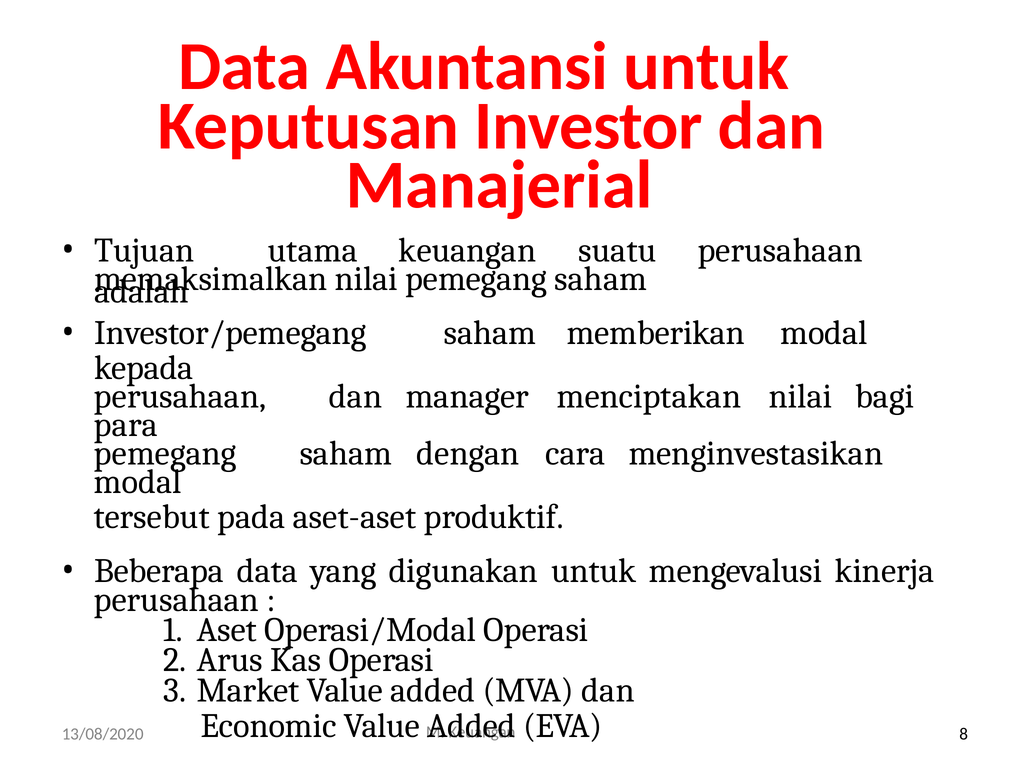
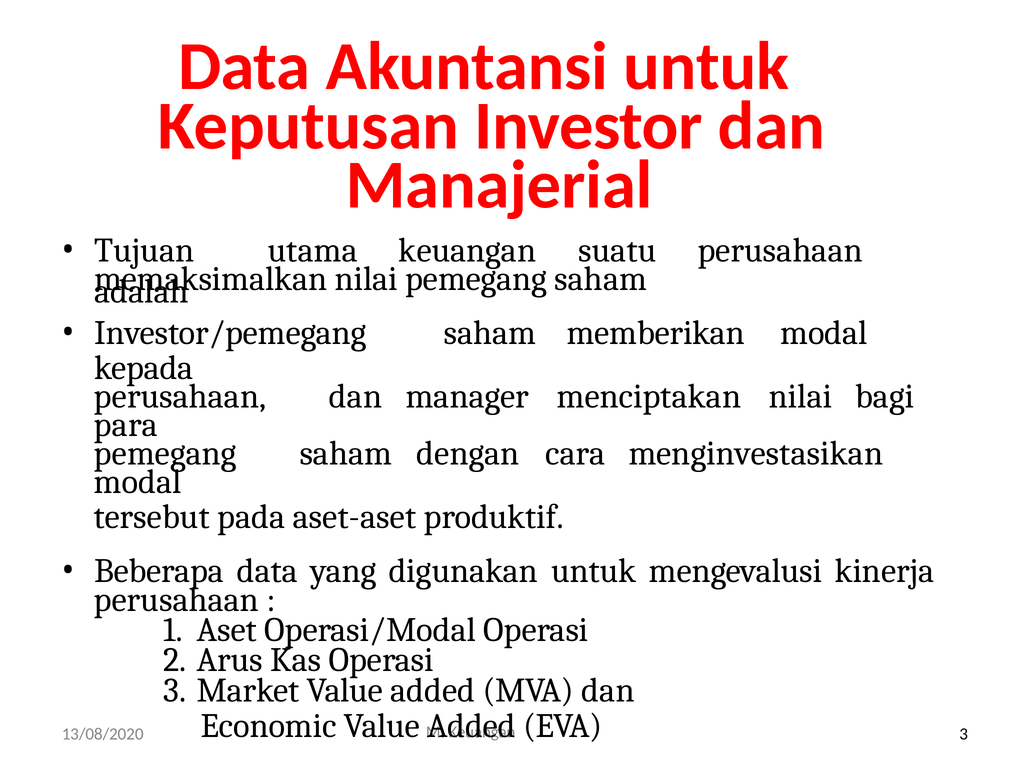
13/08/2020 8: 8 -> 3 (964, 734)
